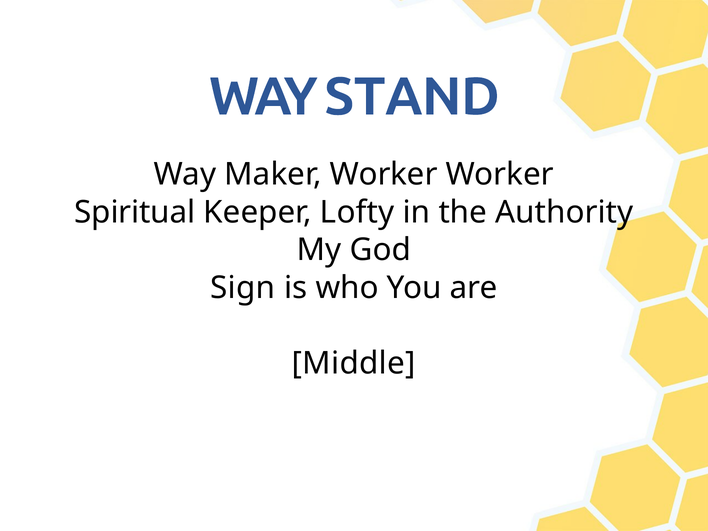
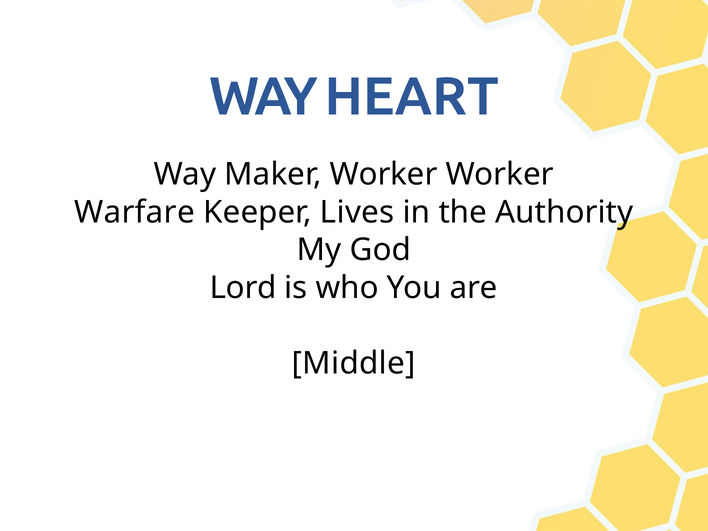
STAND: STAND -> HEART (412, 97)
Spiritual: Spiritual -> Warfare (135, 212)
Lofty: Lofty -> Lives (357, 212)
Sign: Sign -> Lord (243, 288)
